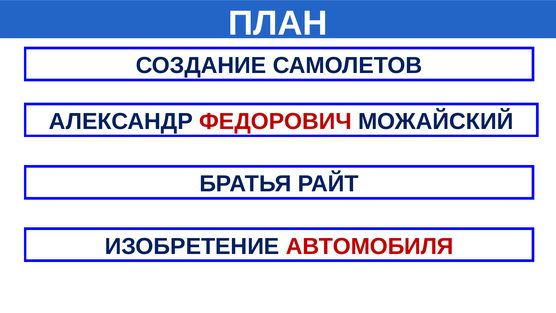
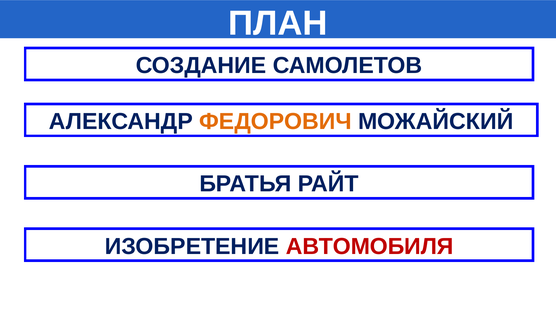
ФЕДОРОВИЧ colour: red -> orange (275, 121)
